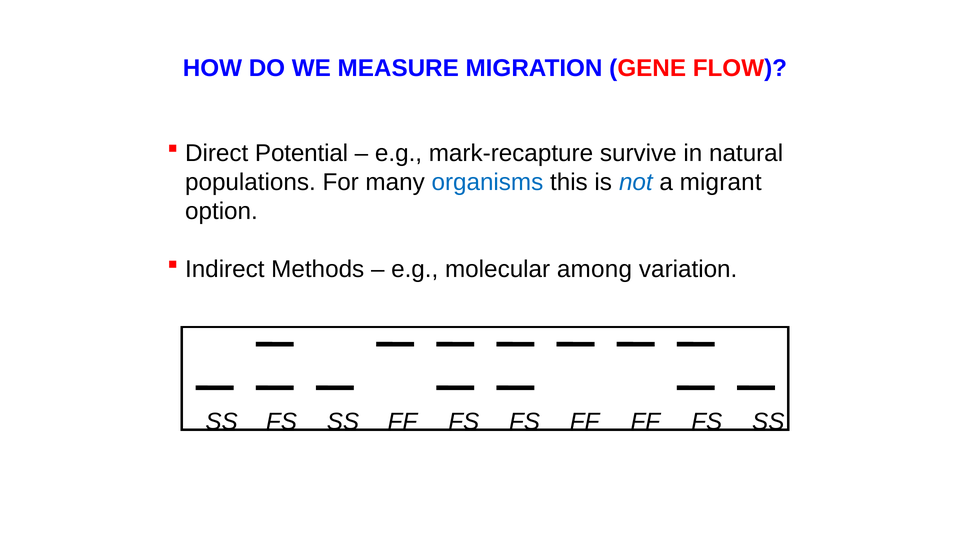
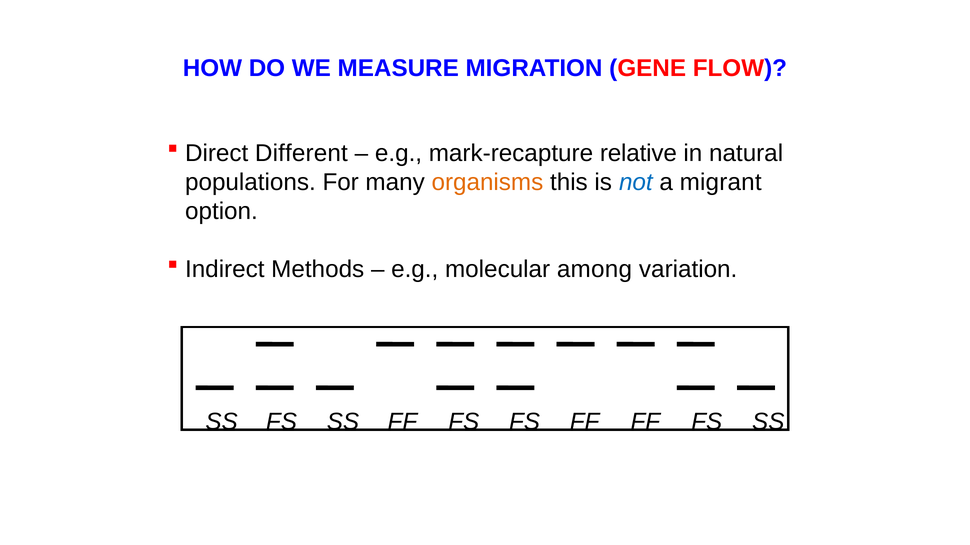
Potential: Potential -> Different (301, 153)
survive: survive -> relative (638, 153)
organisms colour: blue -> orange (487, 182)
